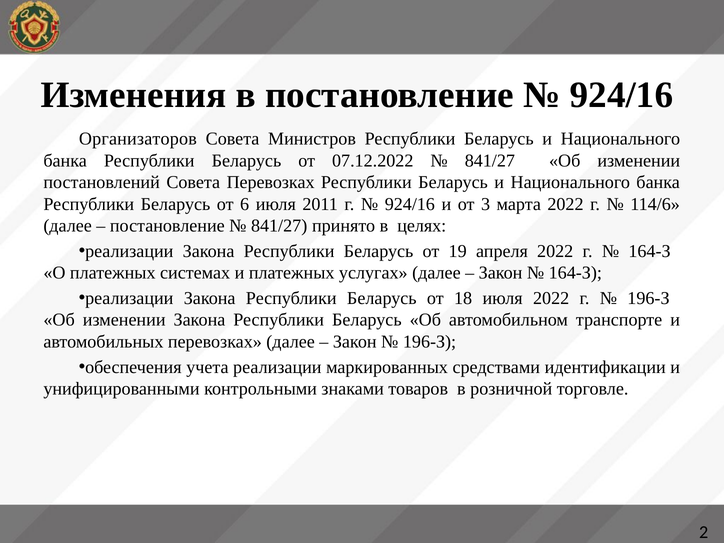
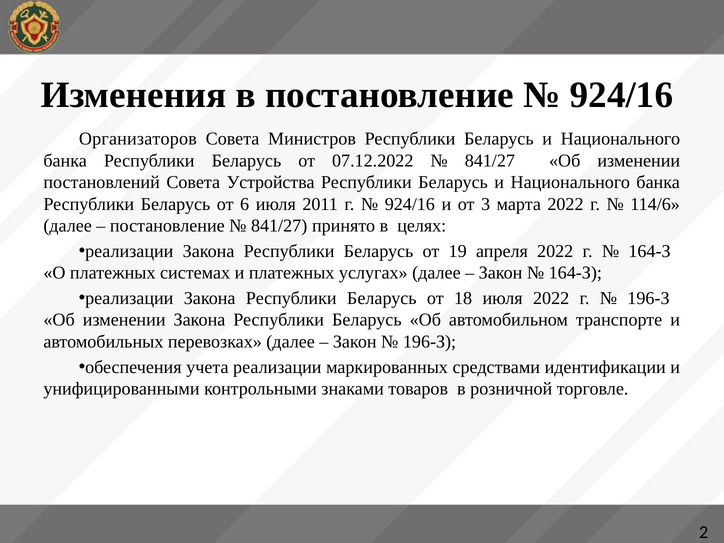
Совета Перевозках: Перевозках -> Устройства (271, 182)
